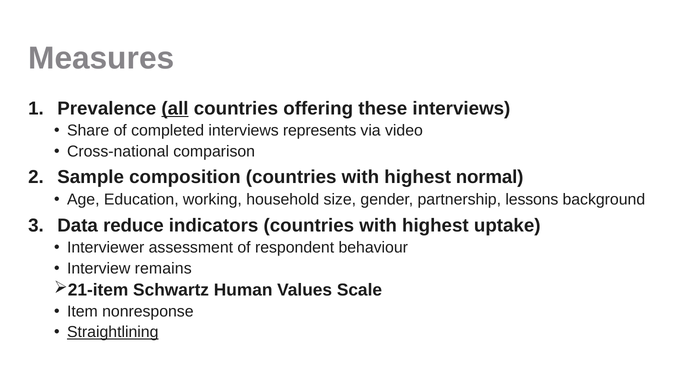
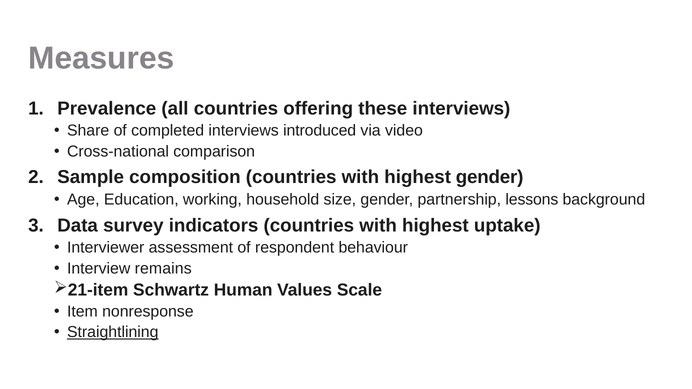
all underline: present -> none (175, 109)
represents: represents -> introduced (320, 131)
highest normal: normal -> gender (490, 177)
reduce: reduce -> survey (133, 226)
